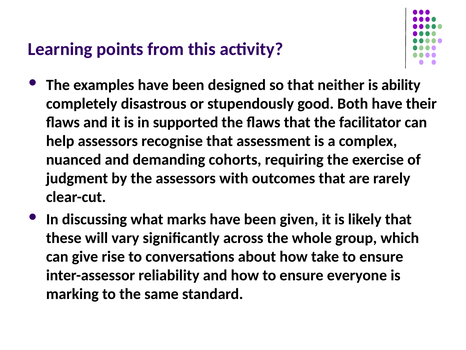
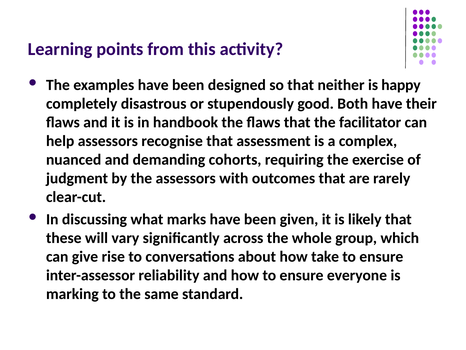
ability: ability -> happy (401, 85)
supported: supported -> handbook (186, 122)
